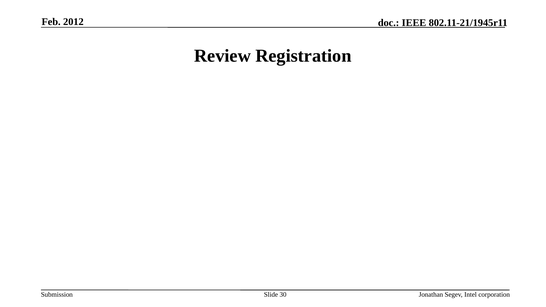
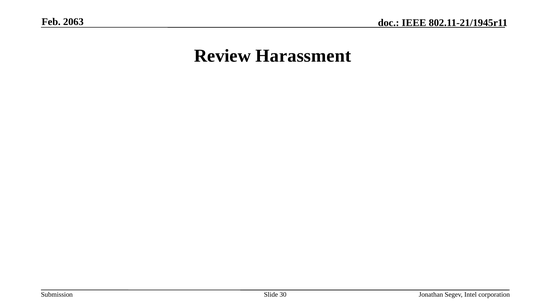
2012: 2012 -> 2063 (73, 22)
Registration: Registration -> Harassment (303, 56)
